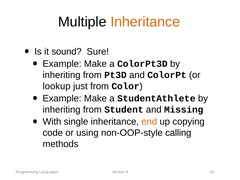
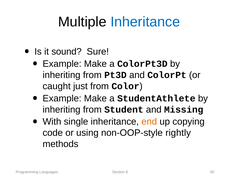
Inheritance colour: orange -> blue (145, 22)
lookup: lookup -> caught (57, 86)
calling: calling -> rightly (178, 133)
